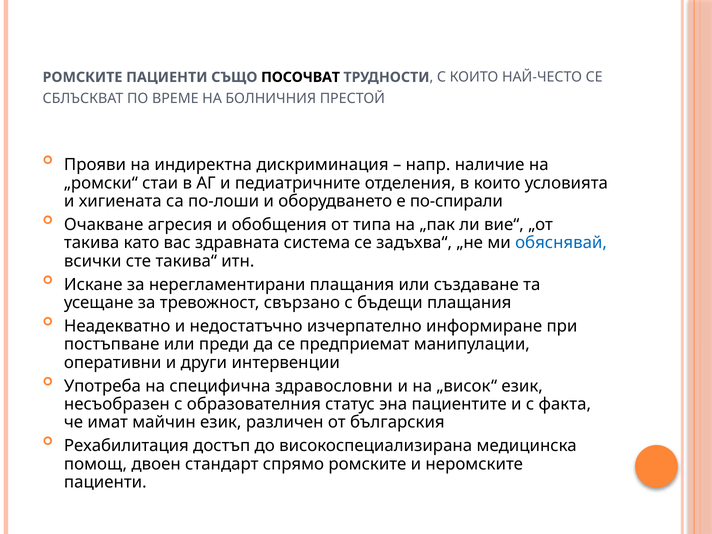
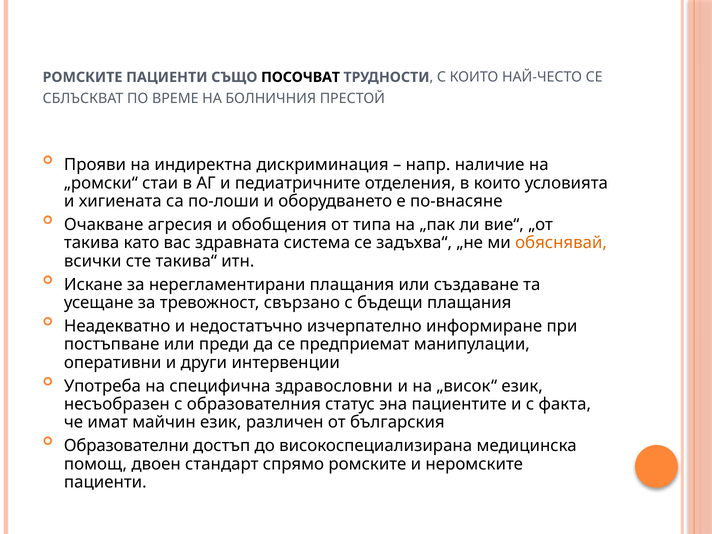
по-спирали: по-спирали -> по-внасяне (456, 201)
обяснявай colour: blue -> orange (561, 243)
Рехабилитация: Рехабилитация -> Образователни (126, 446)
